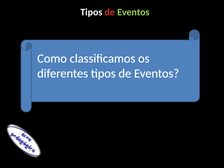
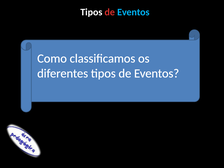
Eventos colour: light green -> light blue (133, 12)
